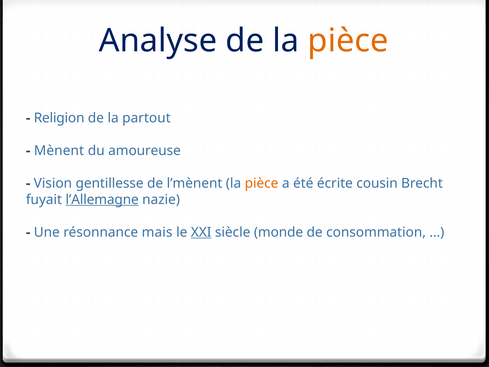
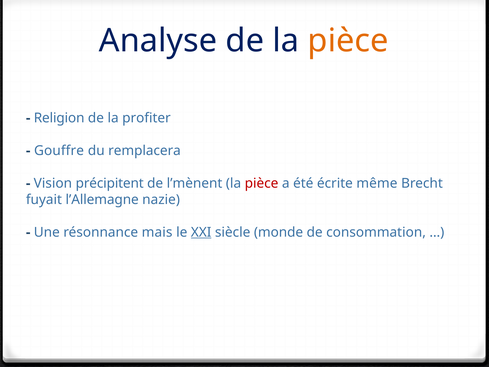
partout: partout -> profiter (146, 118)
Mènent: Mènent -> Gouffre (59, 150)
amoureuse: amoureuse -> remplacera (145, 150)
gentillesse: gentillesse -> précipitent (110, 183)
pièce colour: orange -> red (262, 183)
cousin: cousin -> même (377, 183)
l’Allemagne underline: present -> none (102, 199)
